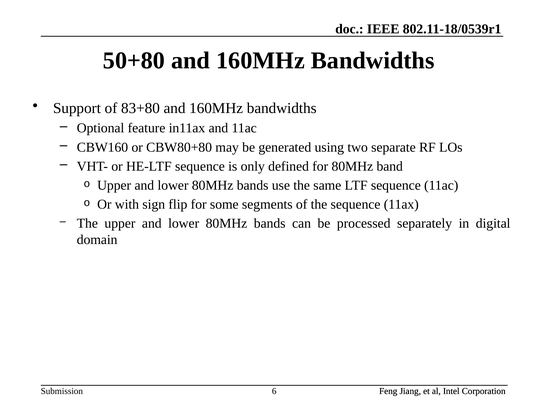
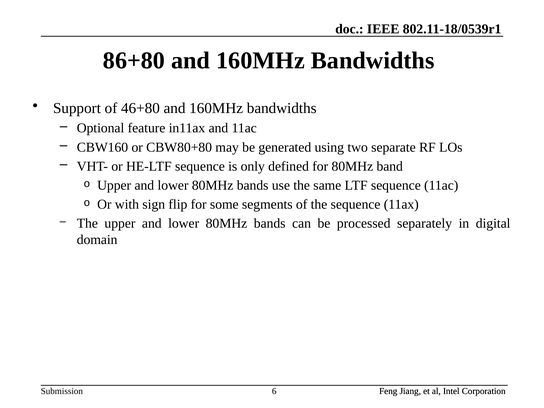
50+80: 50+80 -> 86+80 (134, 61)
83+80: 83+80 -> 46+80 (140, 108)
